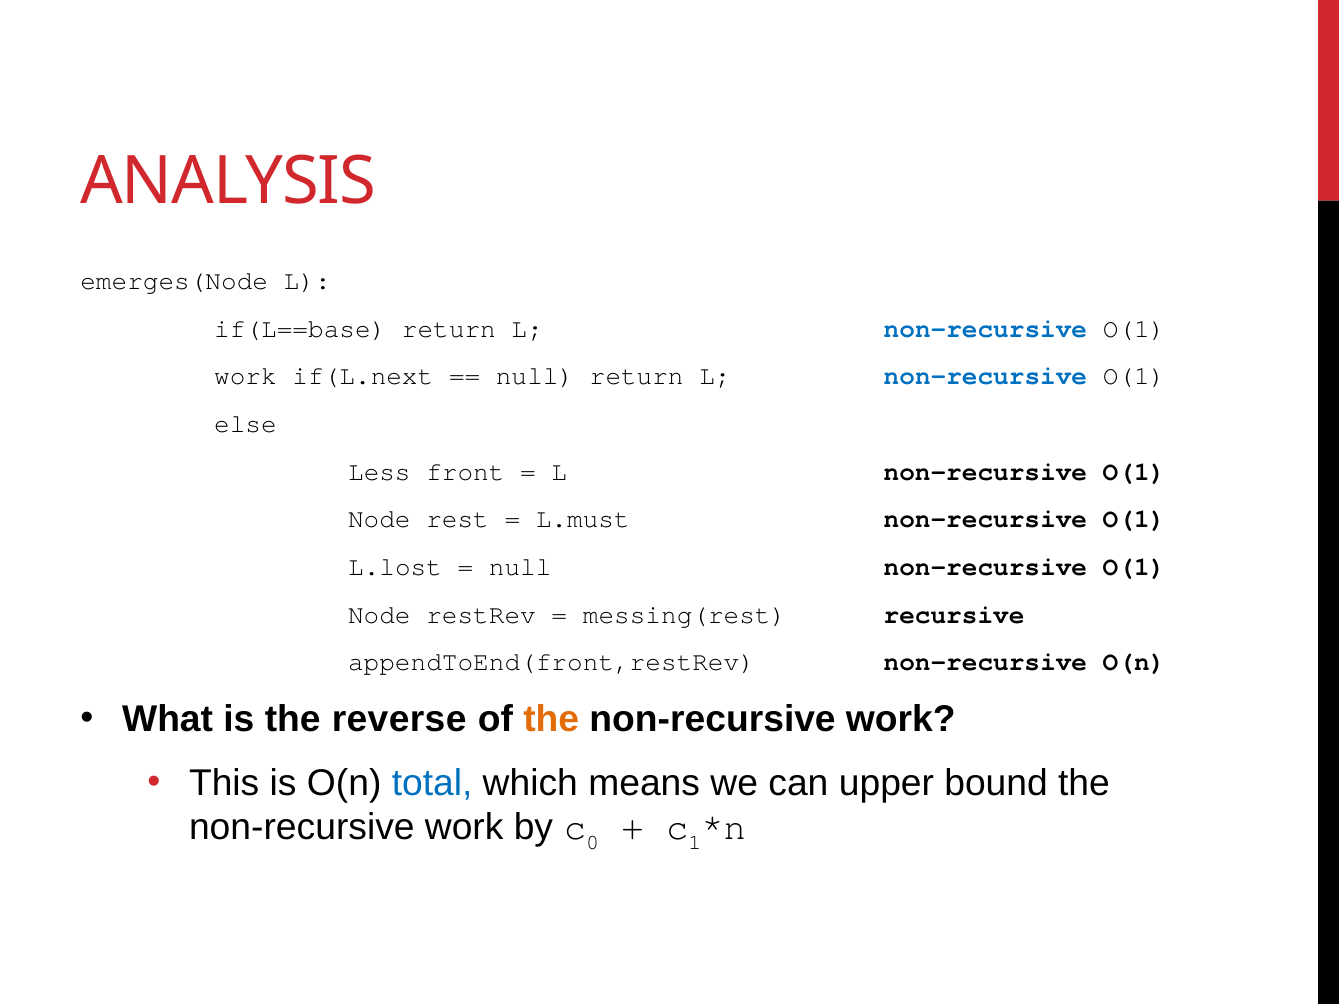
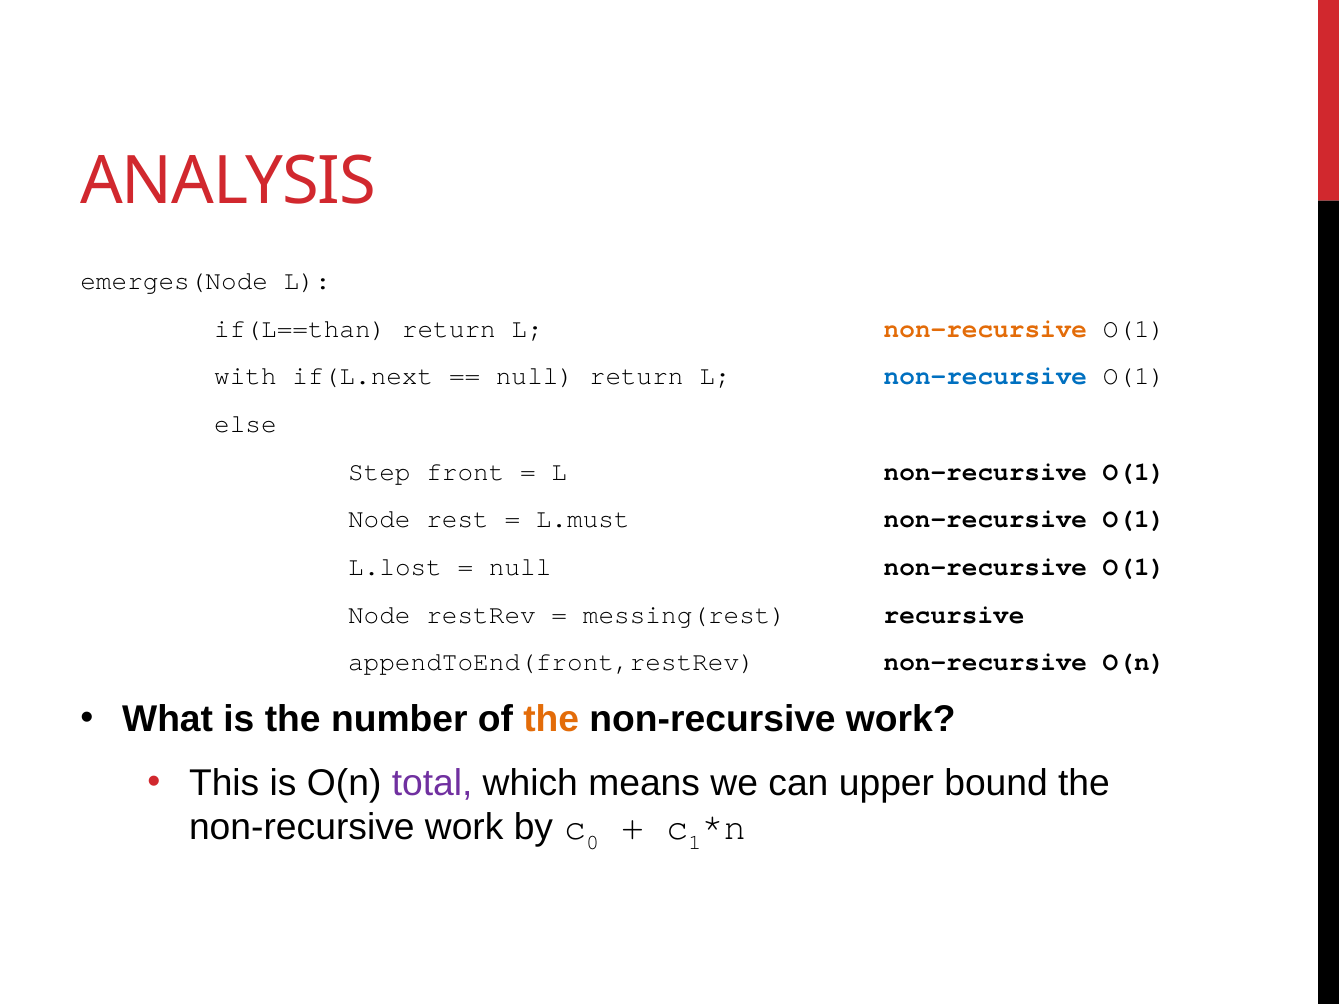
if(L==base: if(L==base -> if(L==than (300, 329)
non-recursive colour: blue -> orange (985, 329)
work: work -> with (245, 376)
Less: Less -> Step (379, 472)
reverse: reverse -> number (399, 720)
total colour: blue -> purple (432, 783)
